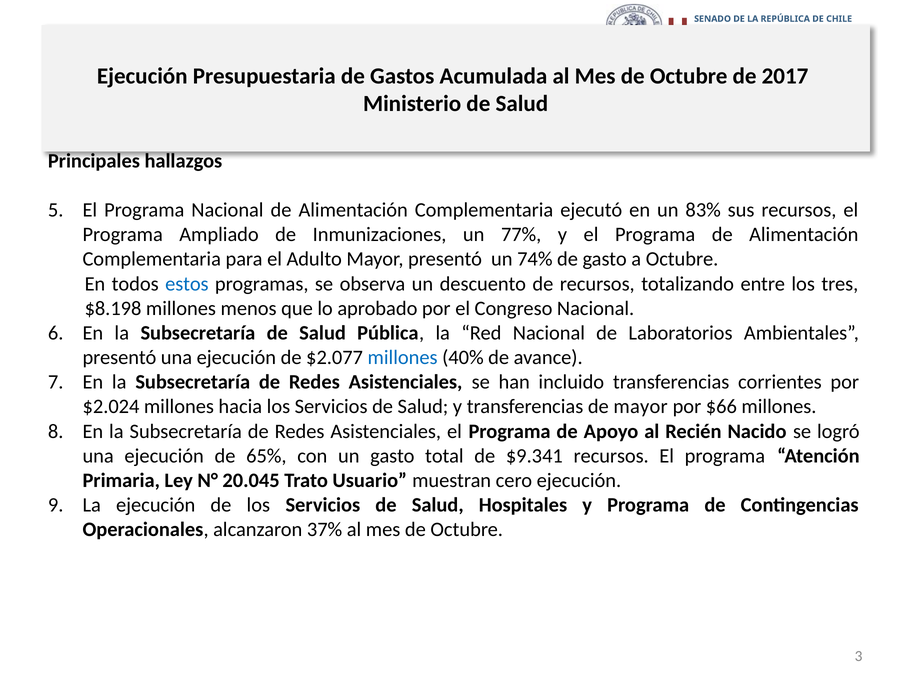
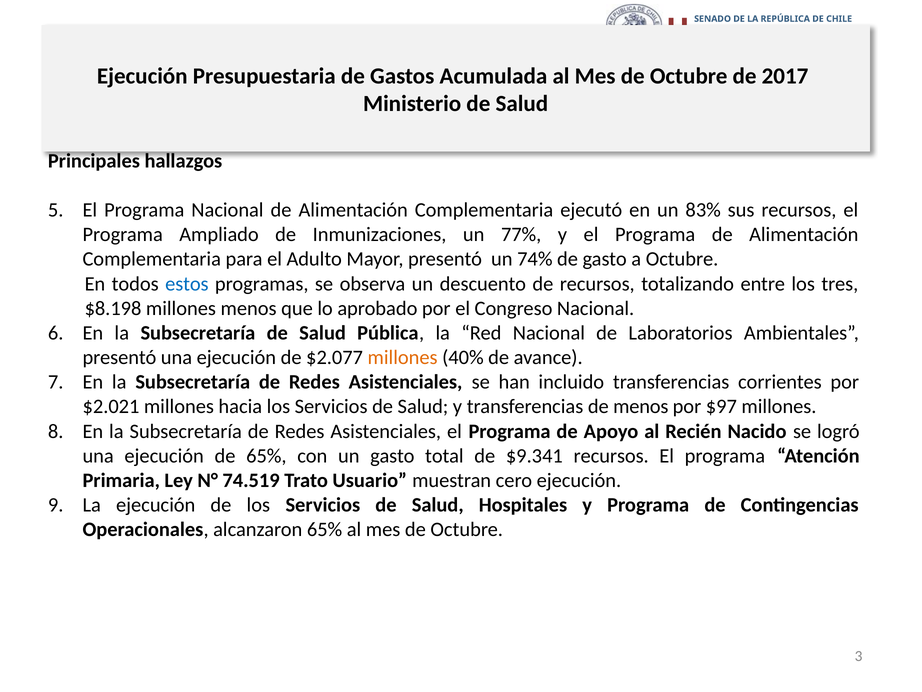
millones colour: blue -> orange (403, 357)
$2.024: $2.024 -> $2.021 (111, 406)
de mayor: mayor -> menos (641, 406)
$66: $66 -> $97 (721, 406)
20.045: 20.045 -> 74.519 (251, 480)
alcanzaron 37%: 37% -> 65% (325, 529)
